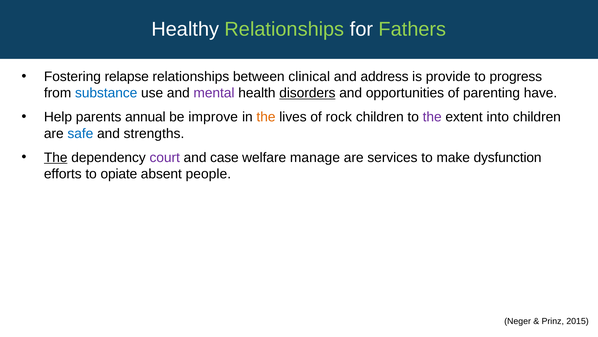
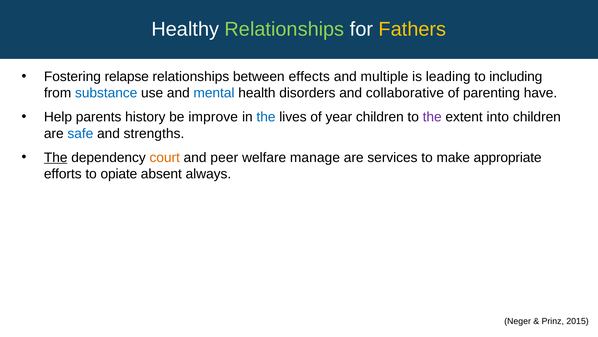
Fathers colour: light green -> yellow (412, 29)
clinical: clinical -> effects (309, 76)
address: address -> multiple (384, 76)
provide: provide -> leading (448, 76)
progress: progress -> including (516, 76)
mental colour: purple -> blue (214, 93)
disorders underline: present -> none (307, 93)
opportunities: opportunities -> collaborative (405, 93)
annual: annual -> history (145, 117)
the colour: orange -> blue (266, 117)
rock: rock -> year (339, 117)
court colour: purple -> orange (165, 157)
case: case -> peer (224, 157)
dysfunction: dysfunction -> appropriate (508, 157)
people: people -> always (208, 174)
